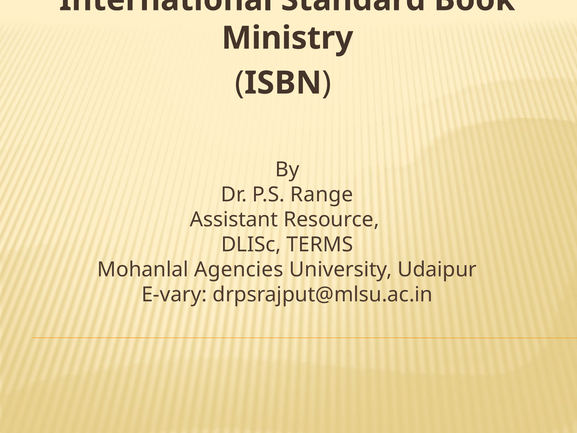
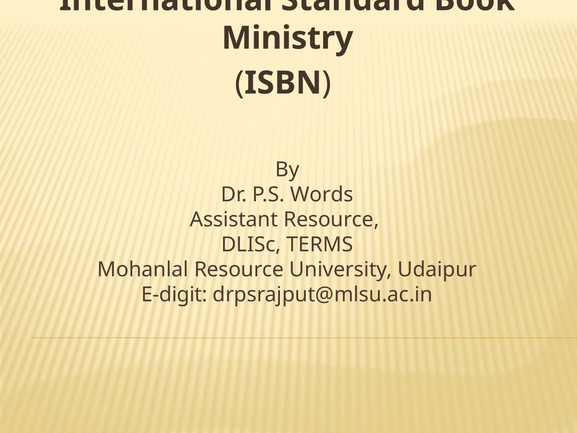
Range: Range -> Words (322, 195)
Mohanlal Agencies: Agencies -> Resource (239, 270)
E-vary: E-vary -> E-digit (174, 295)
